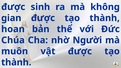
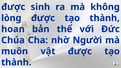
gian: gian -> lòng (11, 18)
